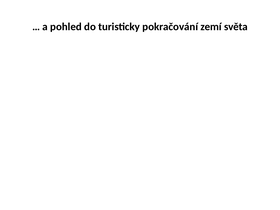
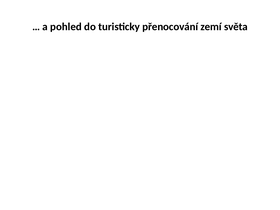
pokračování: pokračování -> přenocování (170, 27)
